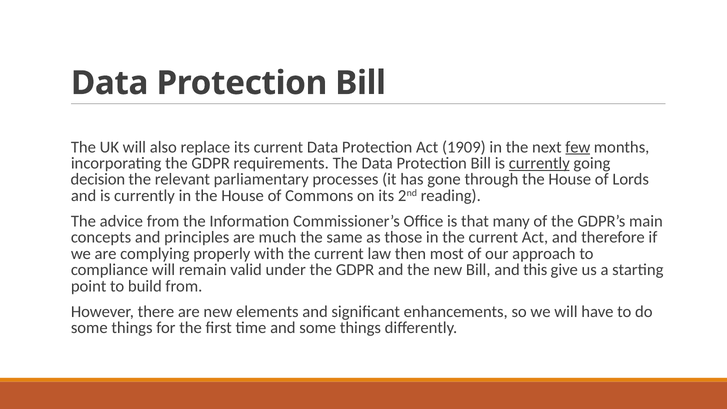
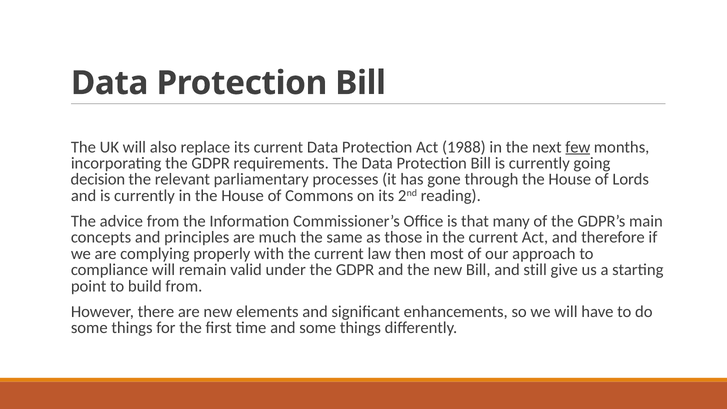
1909: 1909 -> 1988 (464, 147)
currently underline: present -> none (539, 163)
this: this -> still (535, 270)
